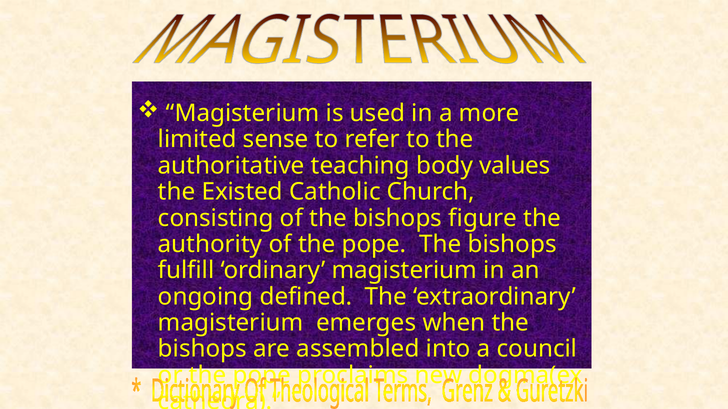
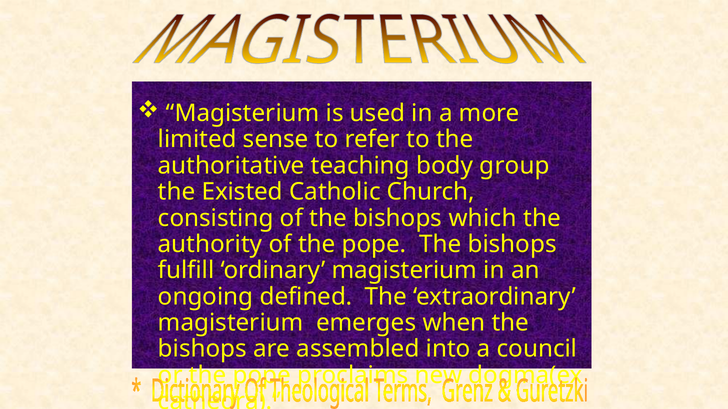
values: values -> group (515, 166)
figure: figure -> which (483, 218)
